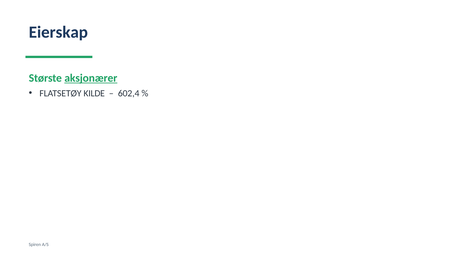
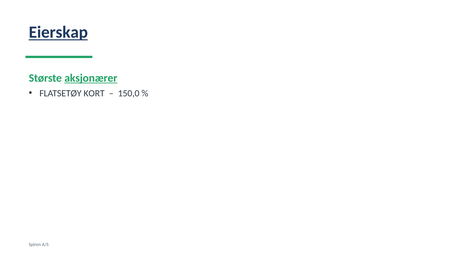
Eierskap underline: none -> present (58, 32)
KILDE: KILDE -> KORT (94, 93)
602,4: 602,4 -> 150,0 (129, 93)
